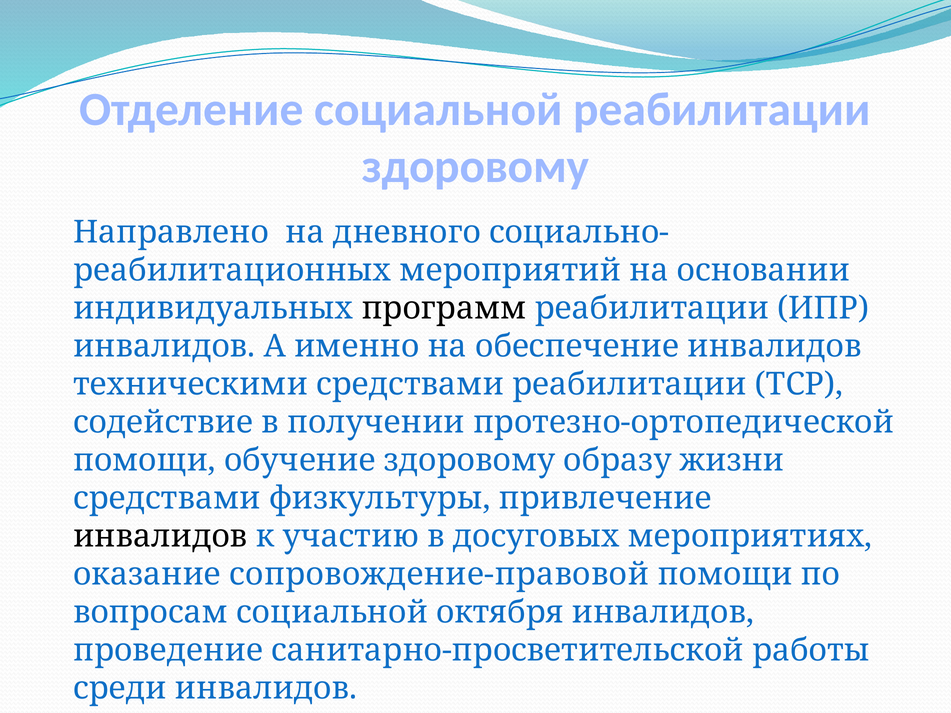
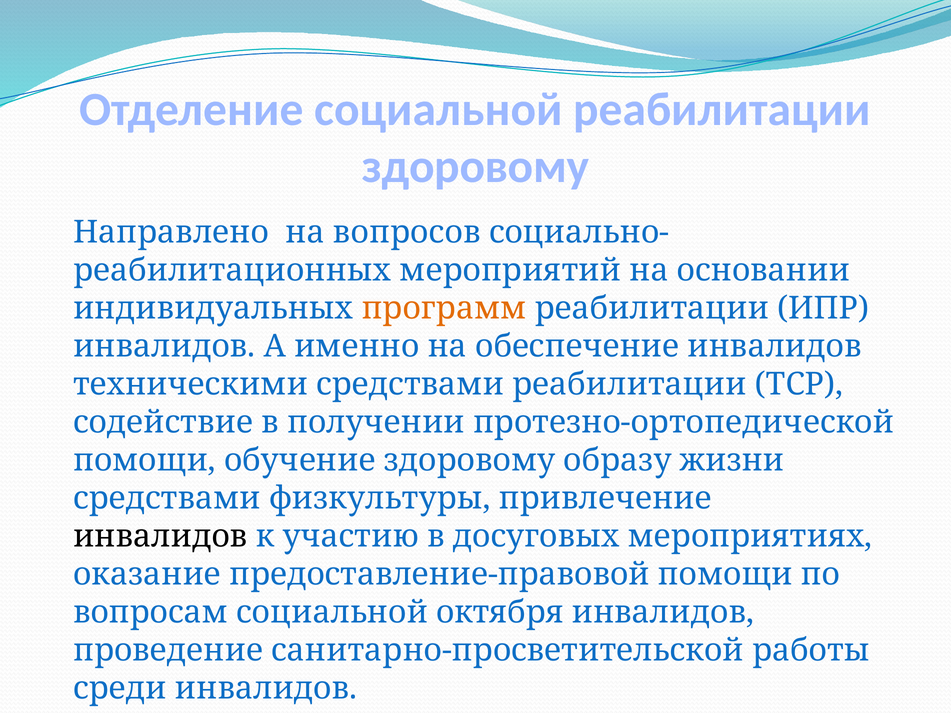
дневного: дневного -> вопросов (407, 232)
программ colour: black -> orange (444, 308)
сопровождение-правовой: сопровождение-правовой -> предоставление-правовой (439, 575)
